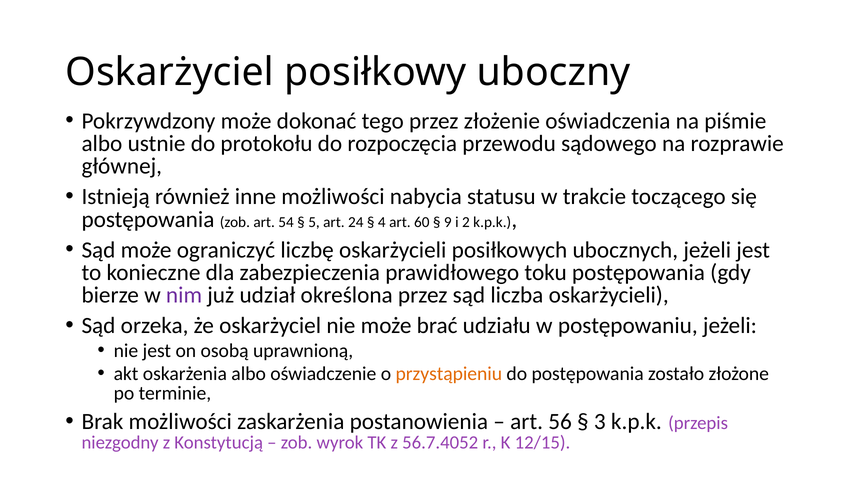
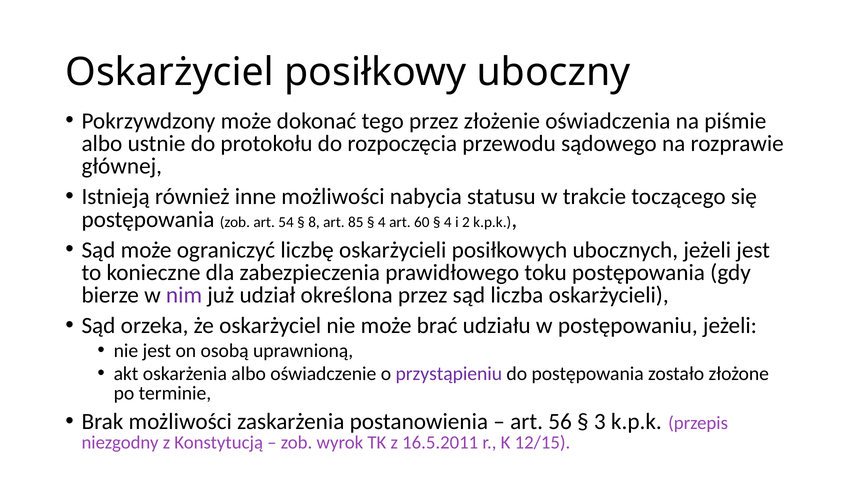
5: 5 -> 8 (314, 222)
24: 24 -> 85 (356, 222)
9: 9 -> 4 (448, 222)
przystąpieniu colour: orange -> purple (449, 374)
56.7.4052: 56.7.4052 -> 16.5.2011 (440, 442)
